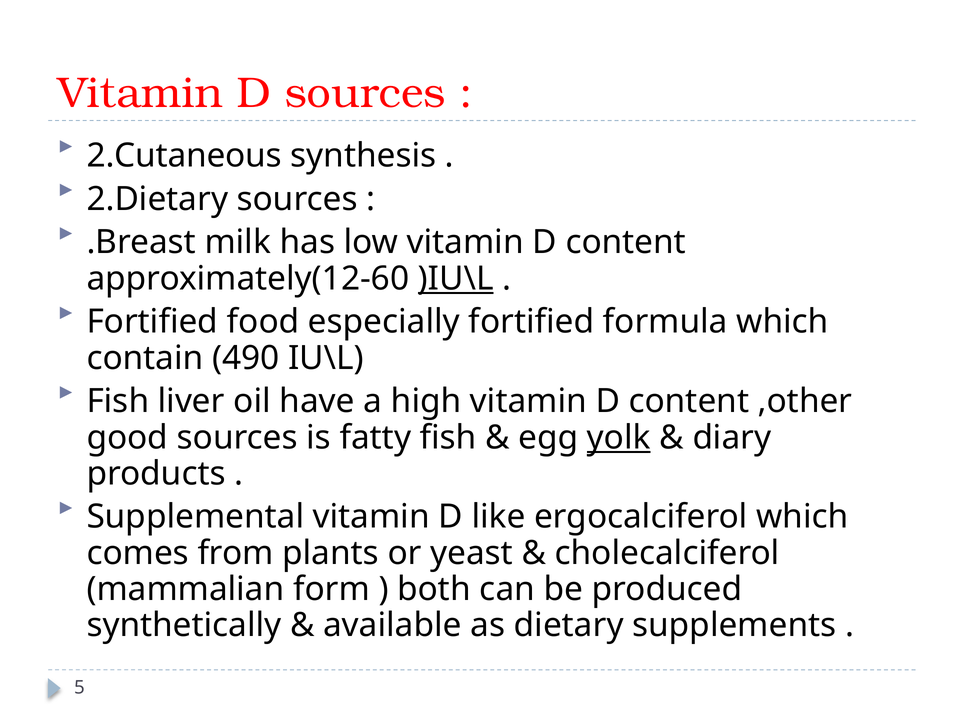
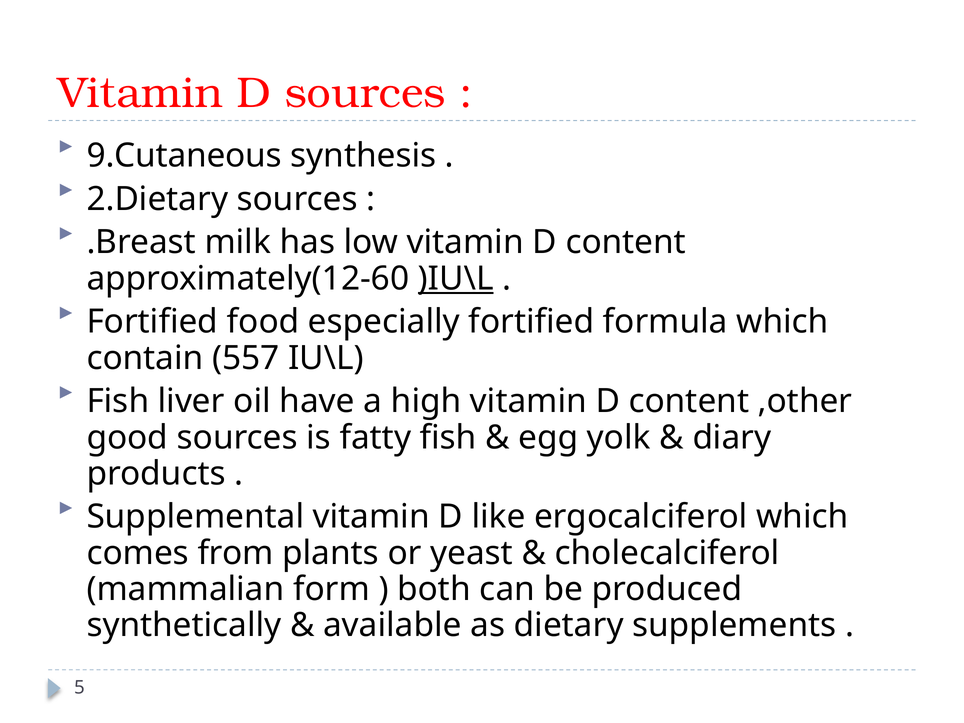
2.Cutaneous: 2.Cutaneous -> 9.Cutaneous (184, 156)
490: 490 -> 557 (246, 358)
yolk underline: present -> none (619, 437)
